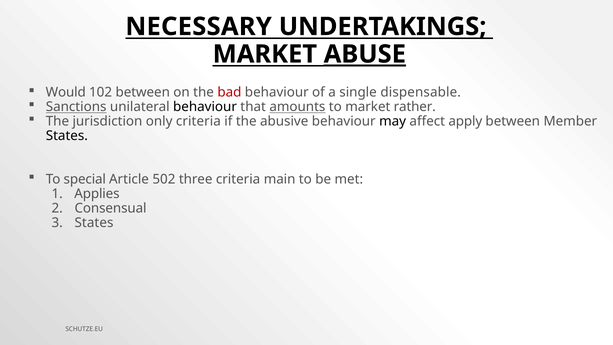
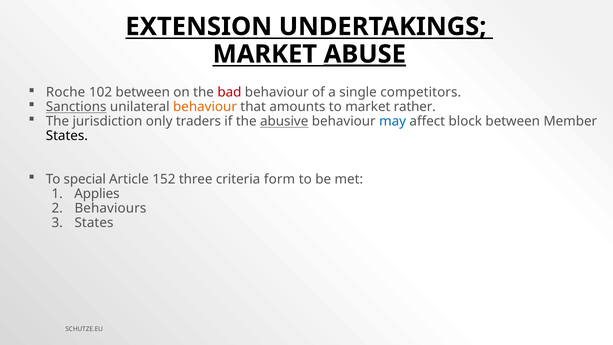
NECESSARY: NECESSARY -> EXTENSION (199, 27)
Would: Would -> Roche (66, 93)
dispensable: dispensable -> competitors (421, 93)
behaviour colour: black -> orange (205, 107)
amounts underline: present -> none (297, 107)
only criteria: criteria -> traders (198, 121)
abusive underline: none -> present (284, 121)
may colour: black -> blue (393, 121)
apply: apply -> block (465, 121)
502: 502 -> 152 (164, 179)
main: main -> form (280, 179)
Consensual: Consensual -> Behaviours (110, 208)
